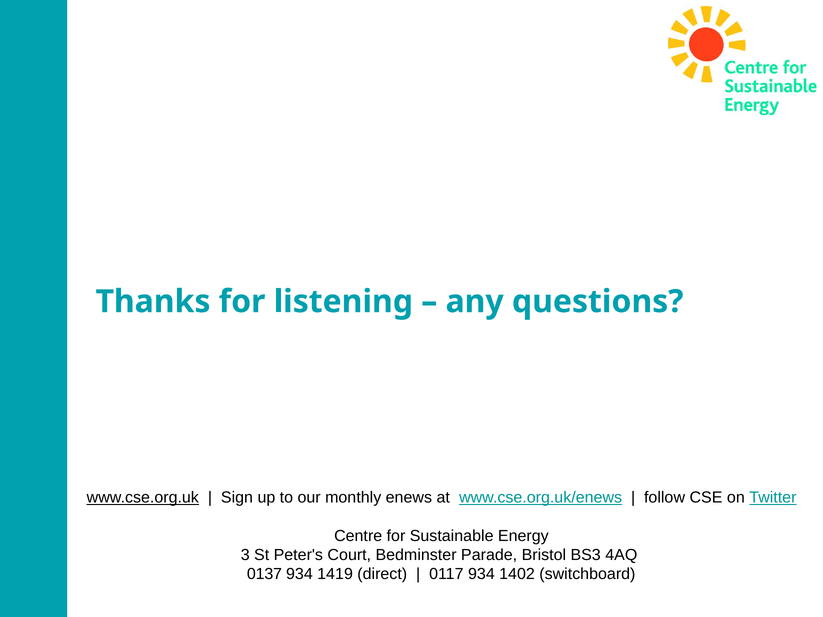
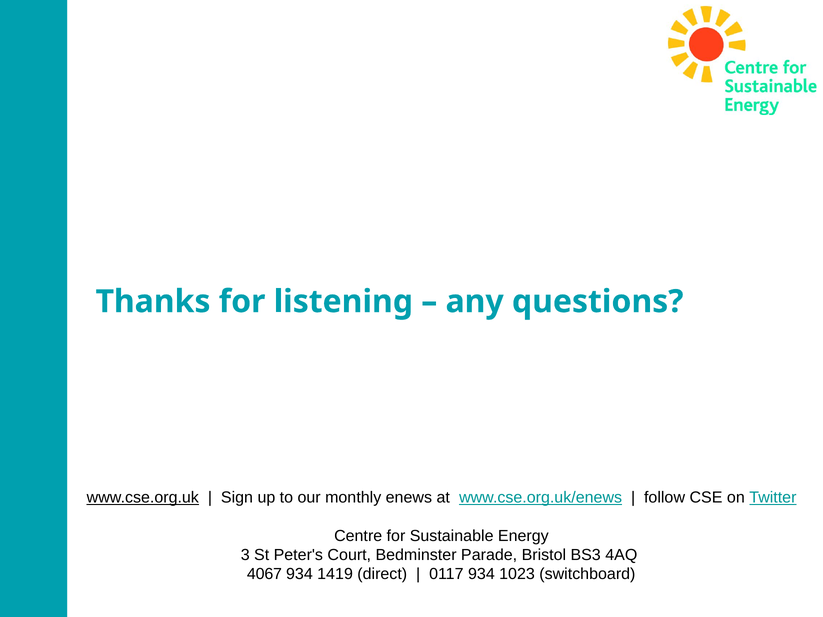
0137: 0137 -> 4067 (264, 574)
1402: 1402 -> 1023 (517, 574)
